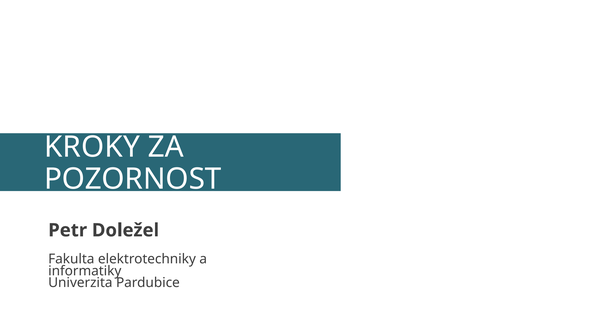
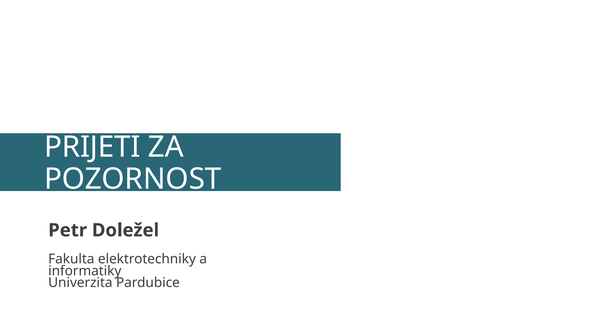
KROKY: KROKY -> PŘIJETÍ (92, 147)
